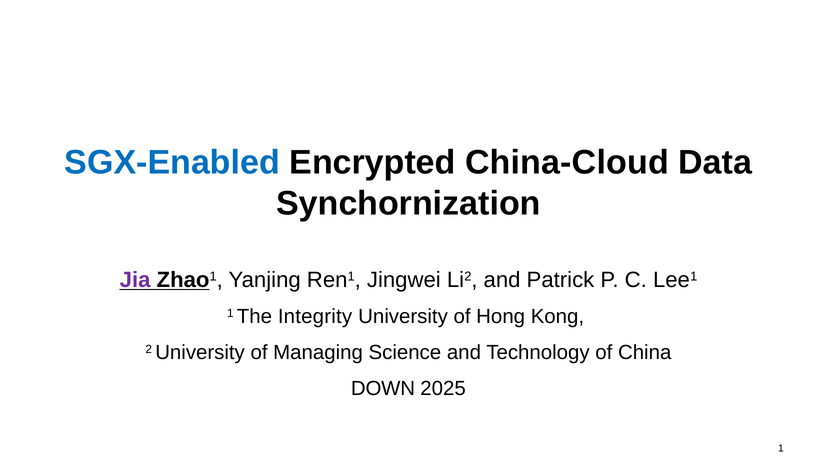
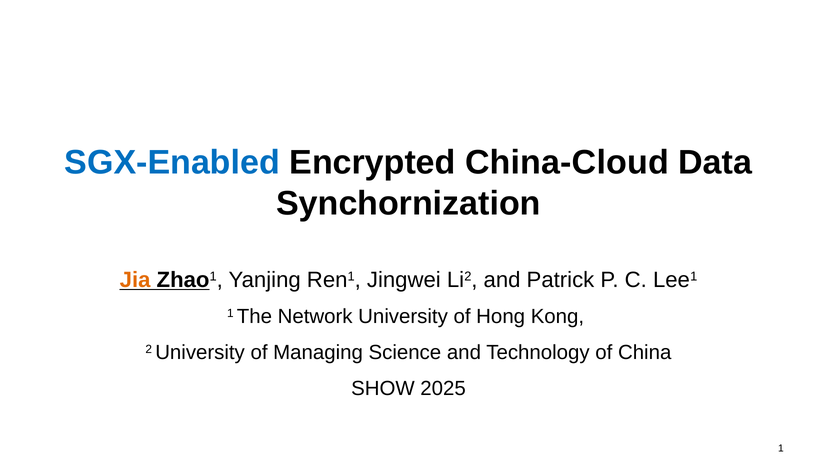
Jia colour: purple -> orange (135, 280)
Integrity: Integrity -> Network (315, 317)
DOWN: DOWN -> SHOW (383, 388)
